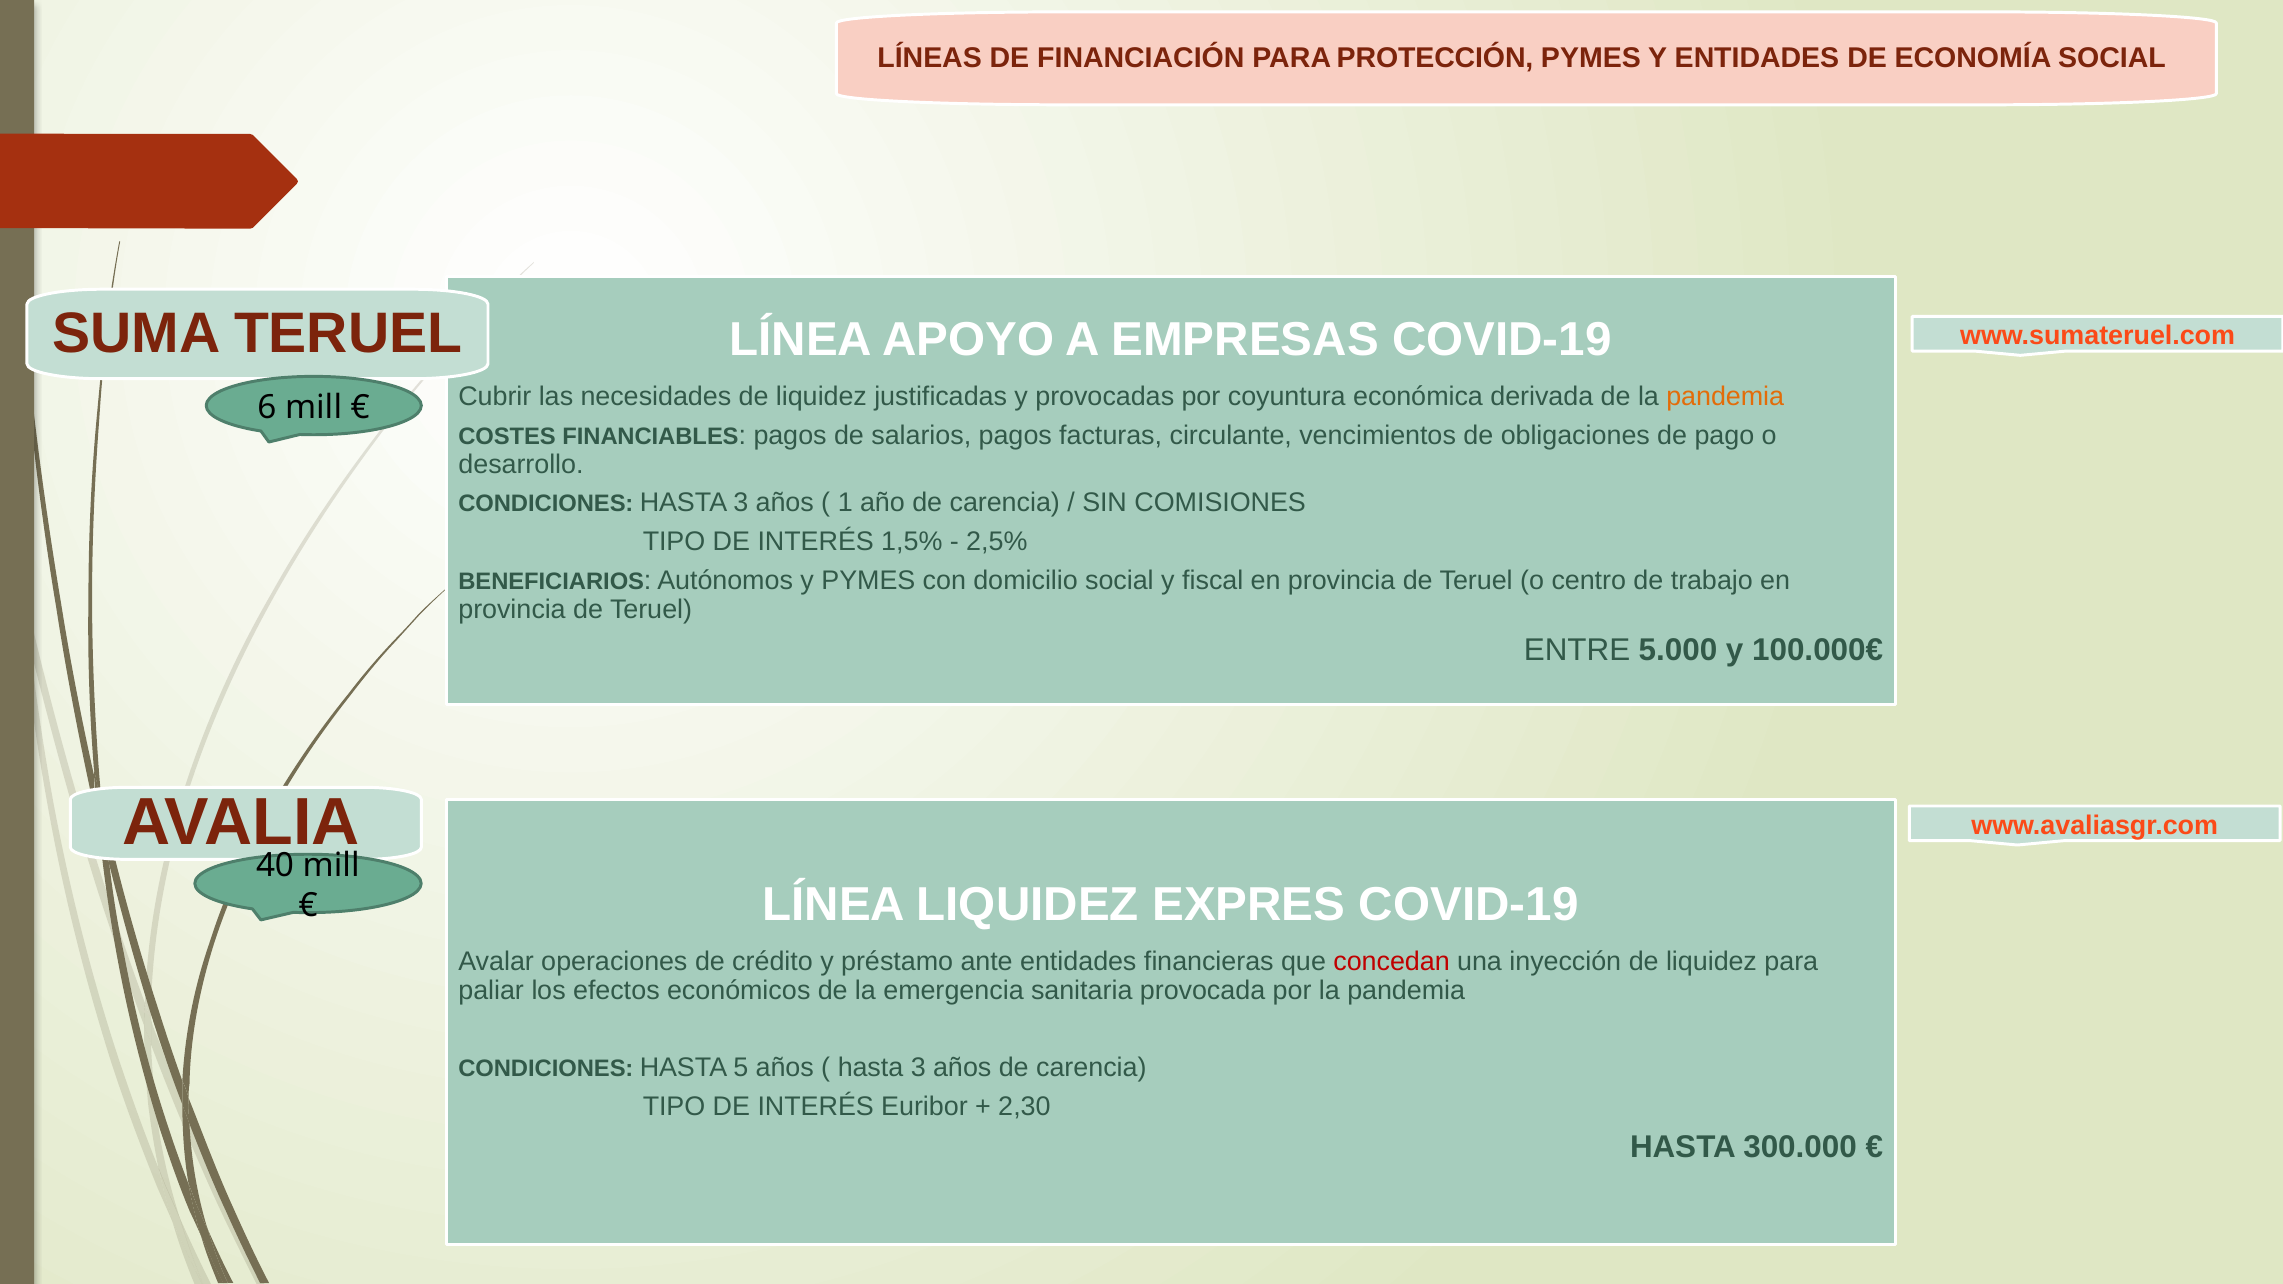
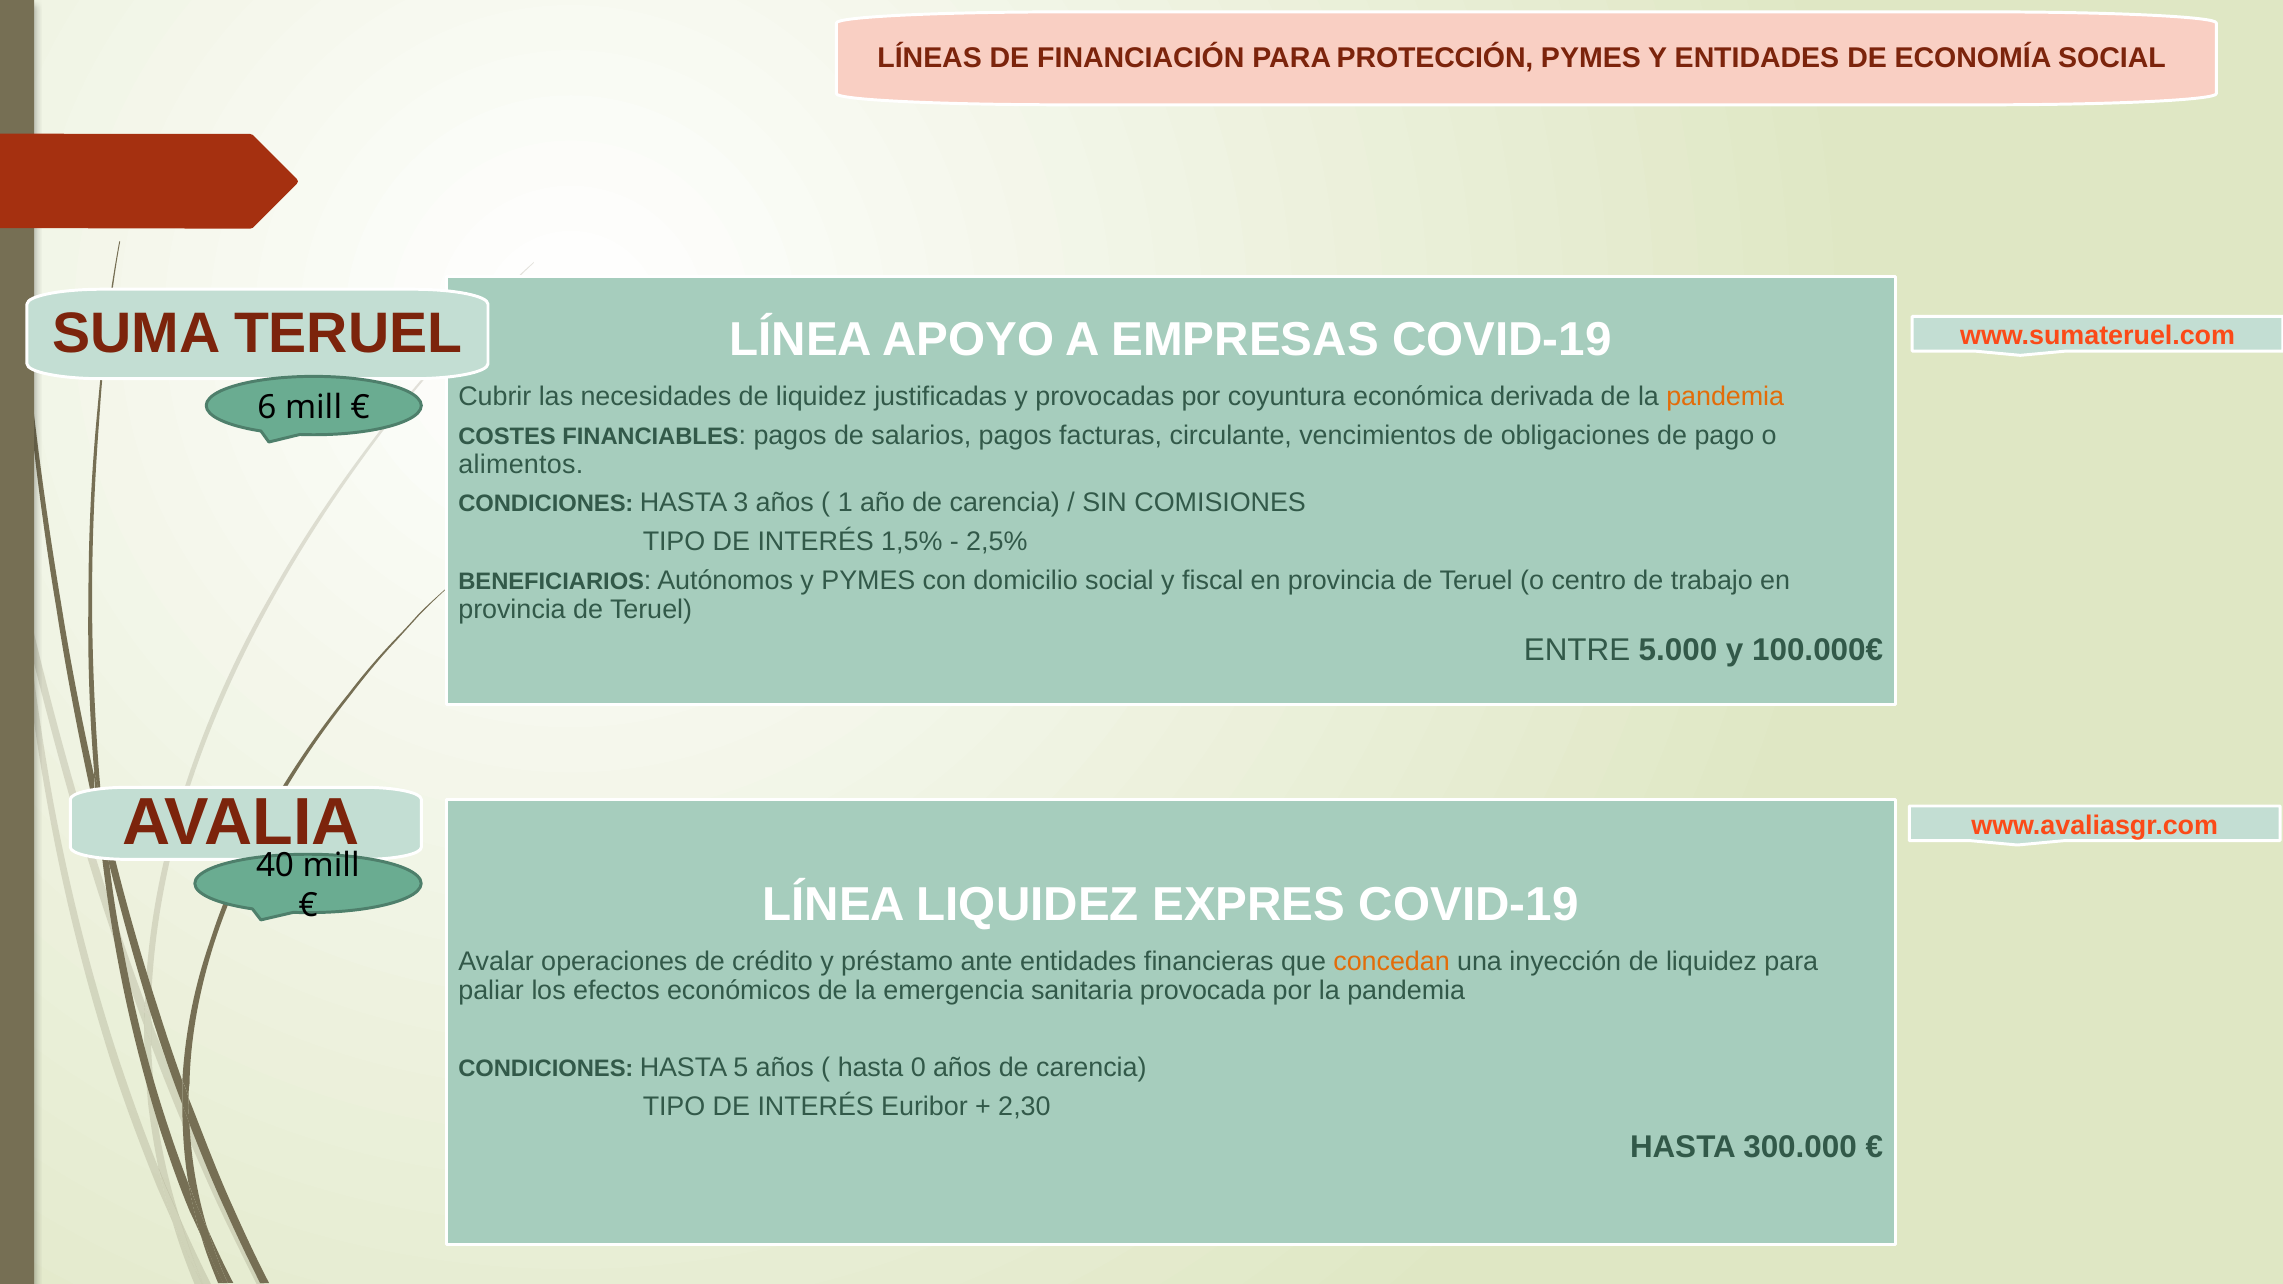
desarrollo: desarrollo -> alimentos (521, 465)
concedan colour: red -> orange (1392, 962)
3: 3 -> 0 (918, 1068)
